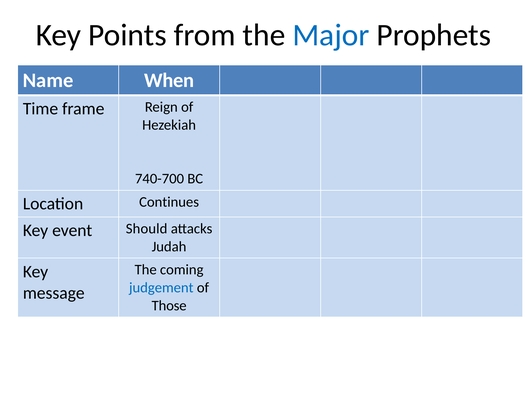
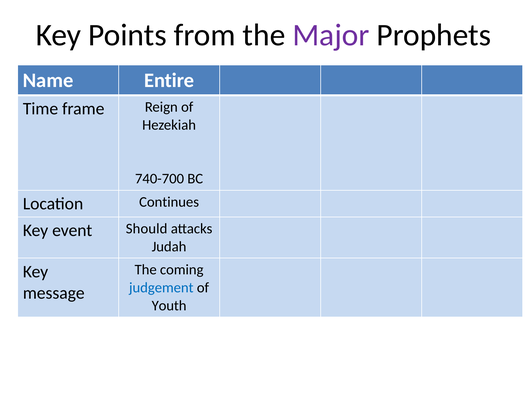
Major colour: blue -> purple (331, 35)
When: When -> Entire (169, 80)
Those: Those -> Youth (169, 306)
